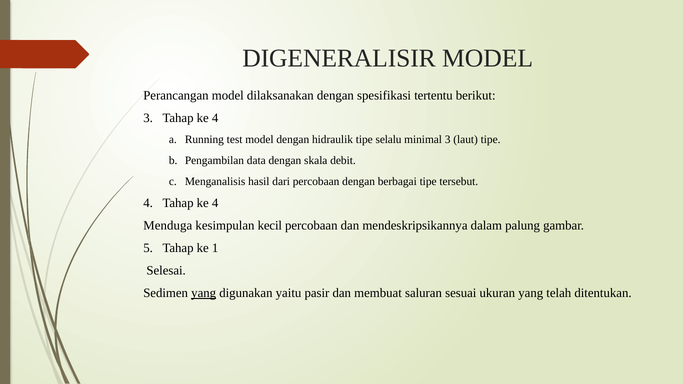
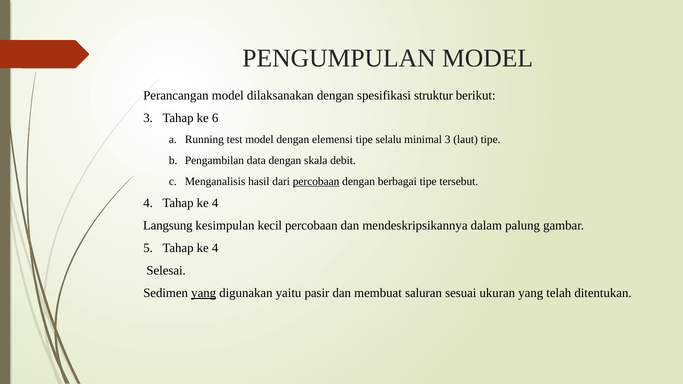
DIGENERALISIR: DIGENERALISIR -> PENGUMPULAN (339, 58)
tertentu: tertentu -> struktur (434, 96)
3 Tahap ke 4: 4 -> 6 (215, 118)
hidraulik: hidraulik -> elemensi (332, 140)
percobaan underline: none -> present (316, 181)
Menduga: Menduga -> Langsung (168, 226)
5 Tahap ke 1: 1 -> 4 (215, 248)
